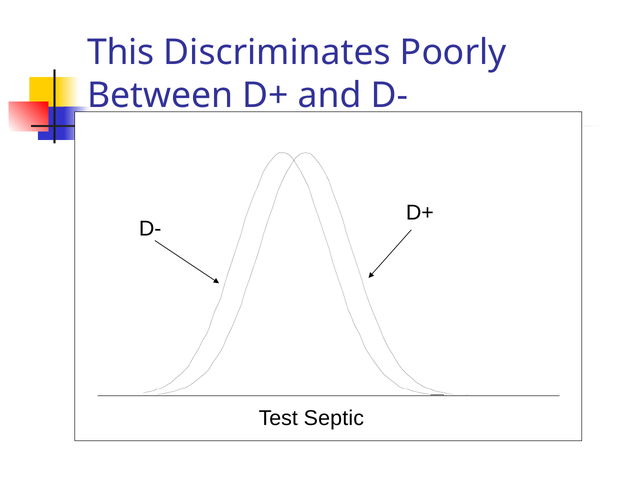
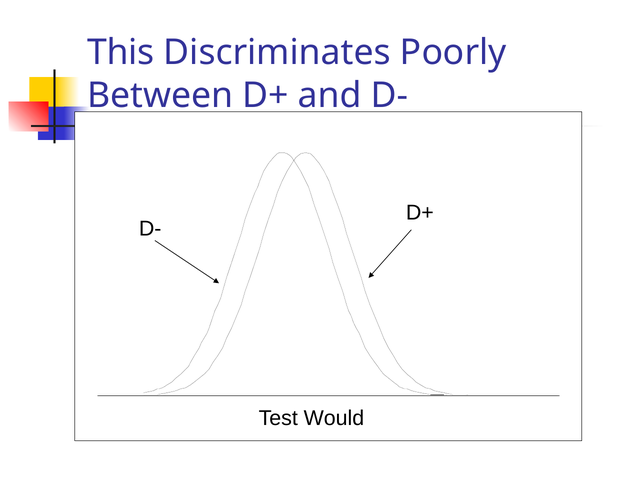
Septic: Septic -> Would (334, 418)
